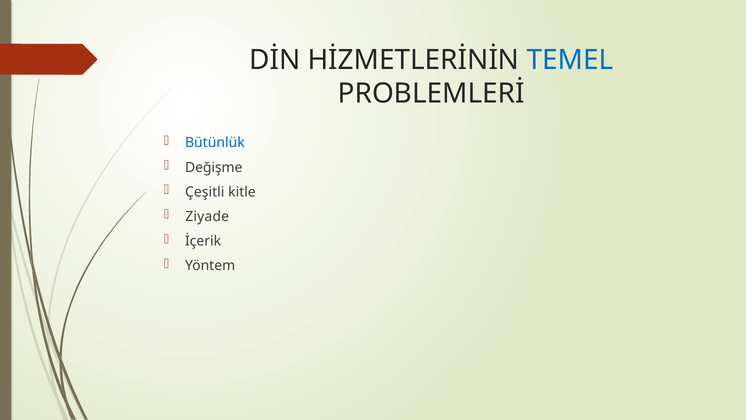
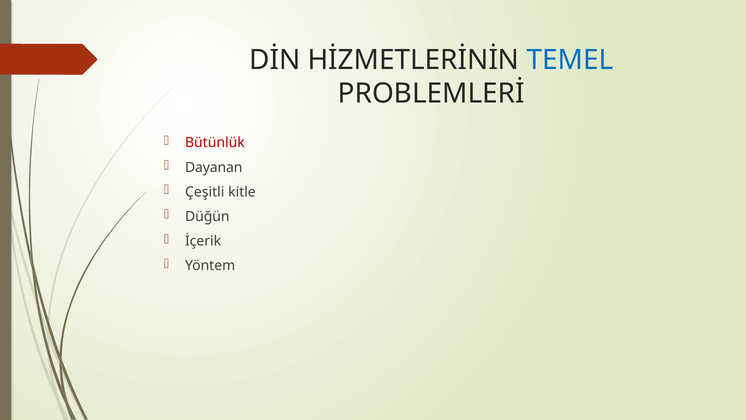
Bütünlük colour: blue -> red (215, 143)
Değişme: Değişme -> Dayanan (214, 167)
Ziyade: Ziyade -> Düğün (207, 216)
